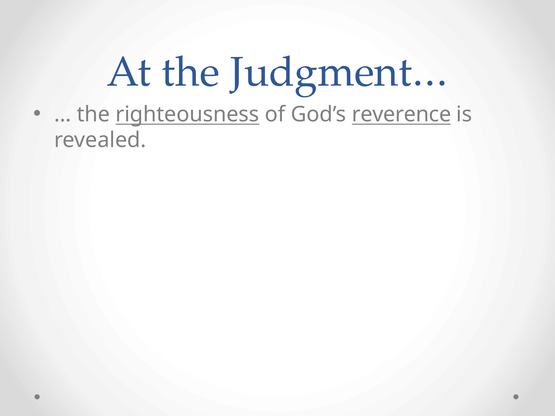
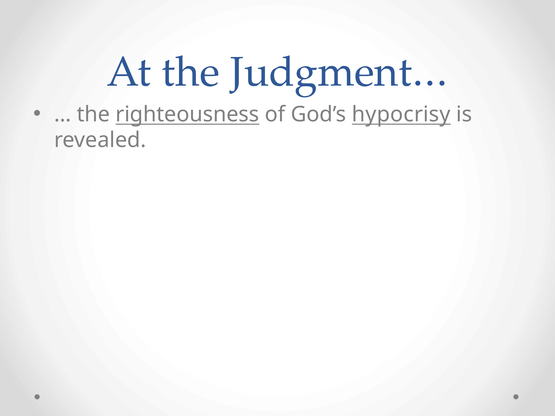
reverence: reverence -> hypocrisy (401, 114)
